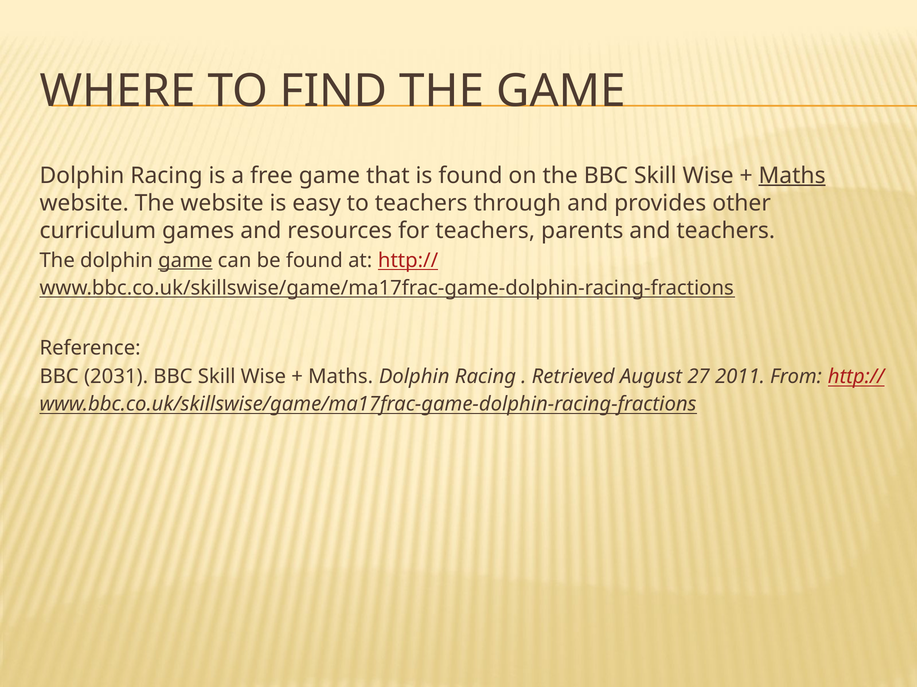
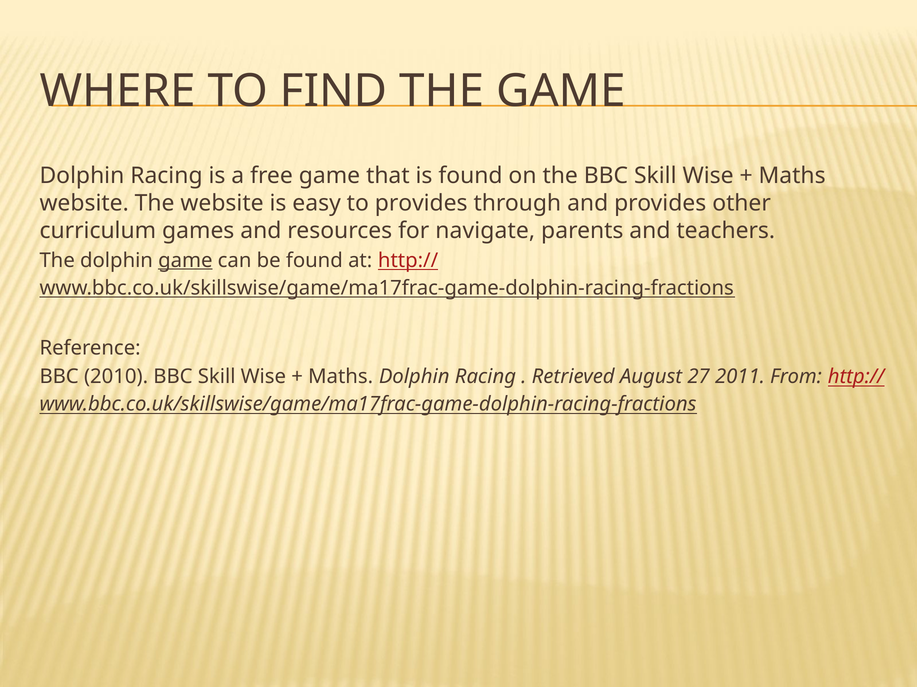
Maths underline: present -> none (792, 176)
to teachers: teachers -> provides (421, 203)
for teachers: teachers -> navigate (485, 231)
2031: 2031 -> 2010 (116, 377)
